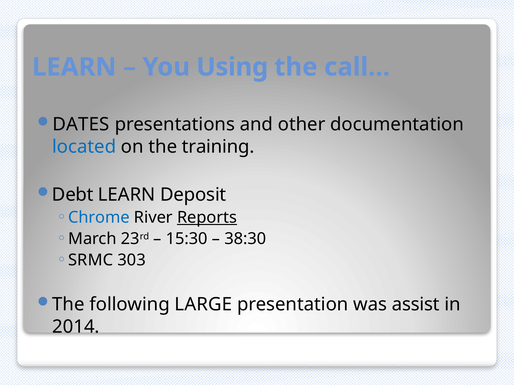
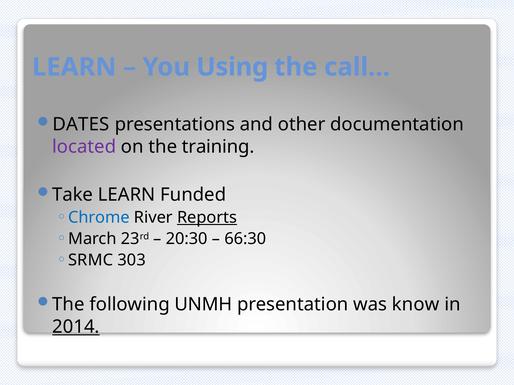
located colour: blue -> purple (84, 147)
Debt: Debt -> Take (73, 195)
Deposit: Deposit -> Funded (193, 195)
15:30: 15:30 -> 20:30 (187, 239)
38:30: 38:30 -> 66:30 (245, 239)
LARGE: LARGE -> UNMH (203, 305)
assist: assist -> know (416, 305)
2014 underline: none -> present (76, 327)
